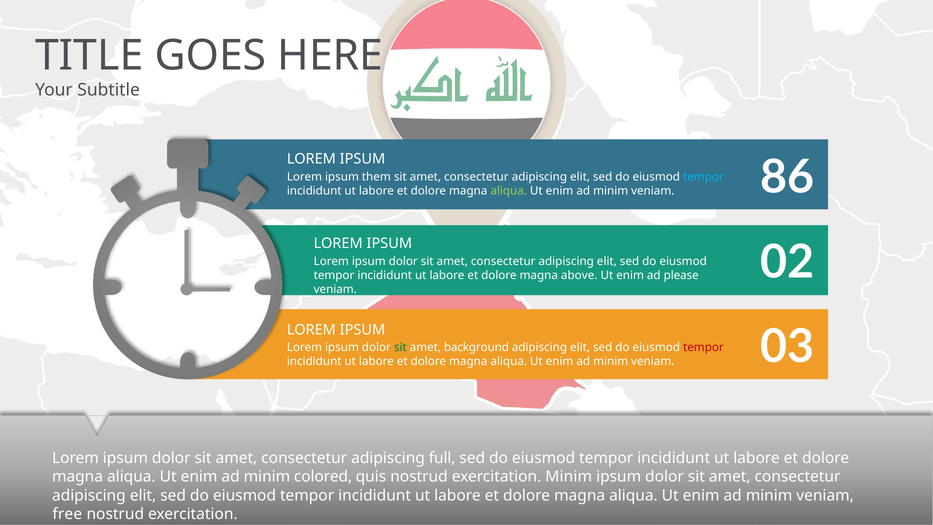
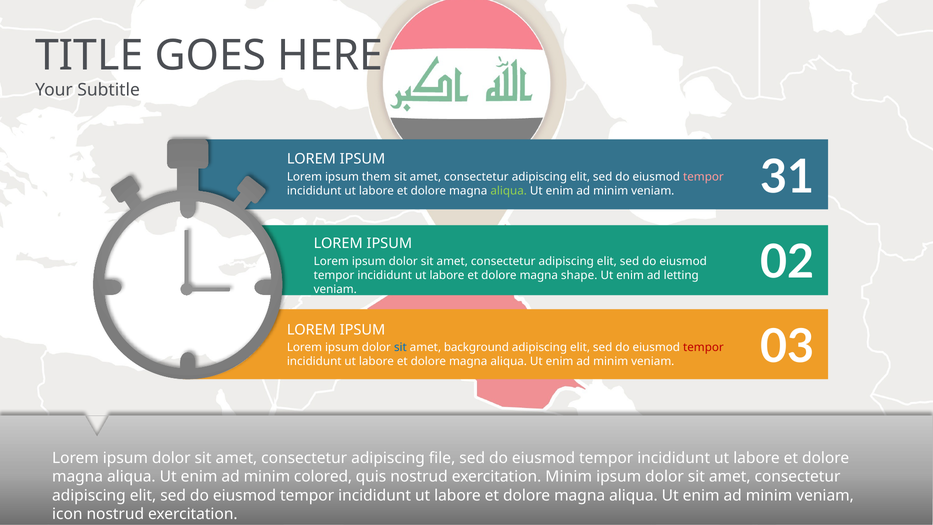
tempor colour: light blue -> pink (703, 177)
86: 86 -> 31 (787, 177)
above: above -> shape (579, 275)
please: please -> letting (681, 275)
sit colour: green -> blue (400, 348)
full: full -> file (442, 458)
free: free -> icon (67, 514)
